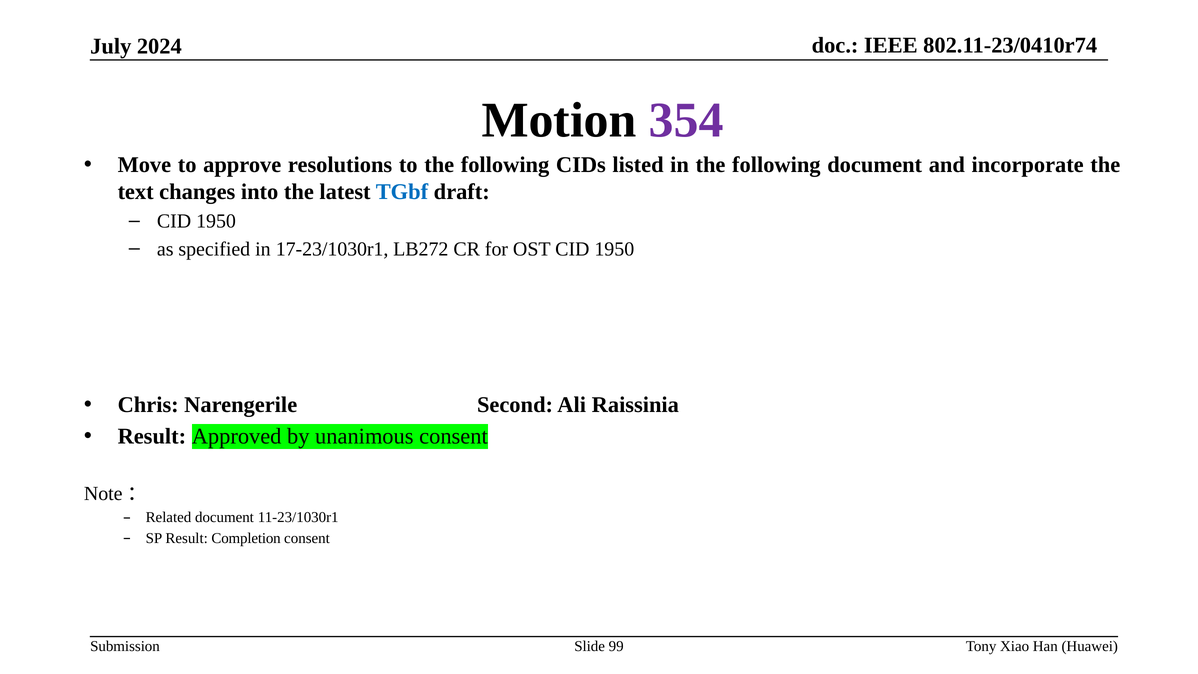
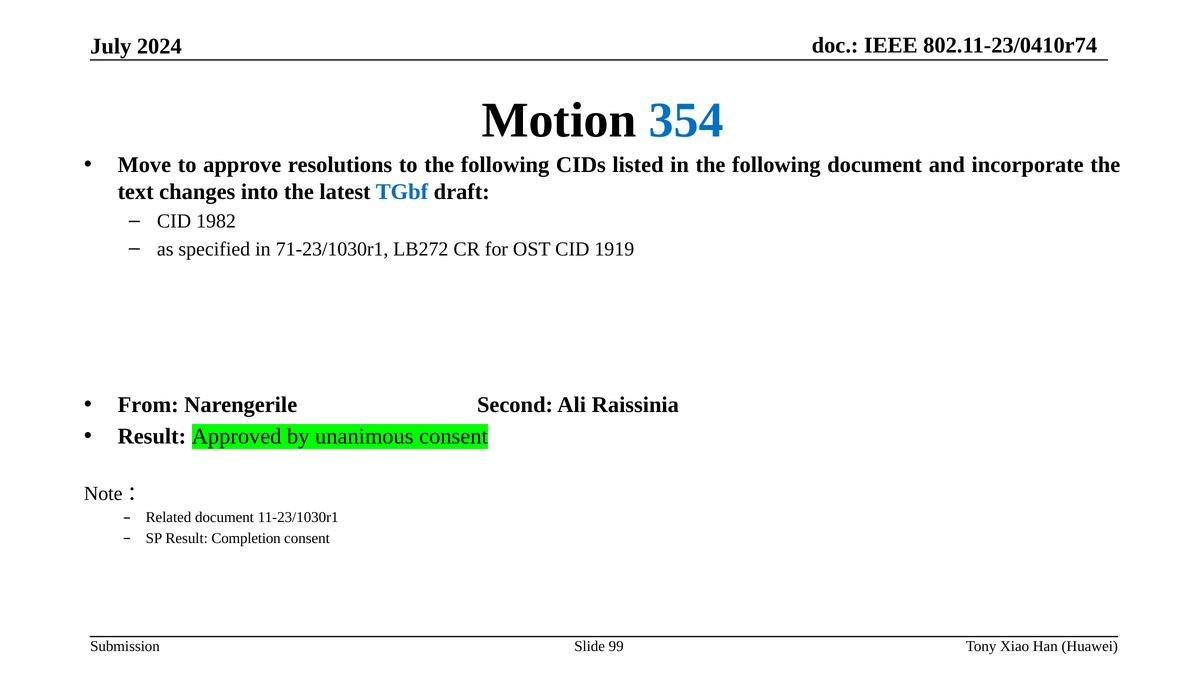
354 colour: purple -> blue (686, 120)
1950: 1950 -> 1982 (216, 221)
17-23/1030r1: 17-23/1030r1 -> 71-23/1030r1 (332, 249)
OST CID 1950: 1950 -> 1919 (614, 249)
Chris: Chris -> From (148, 405)
